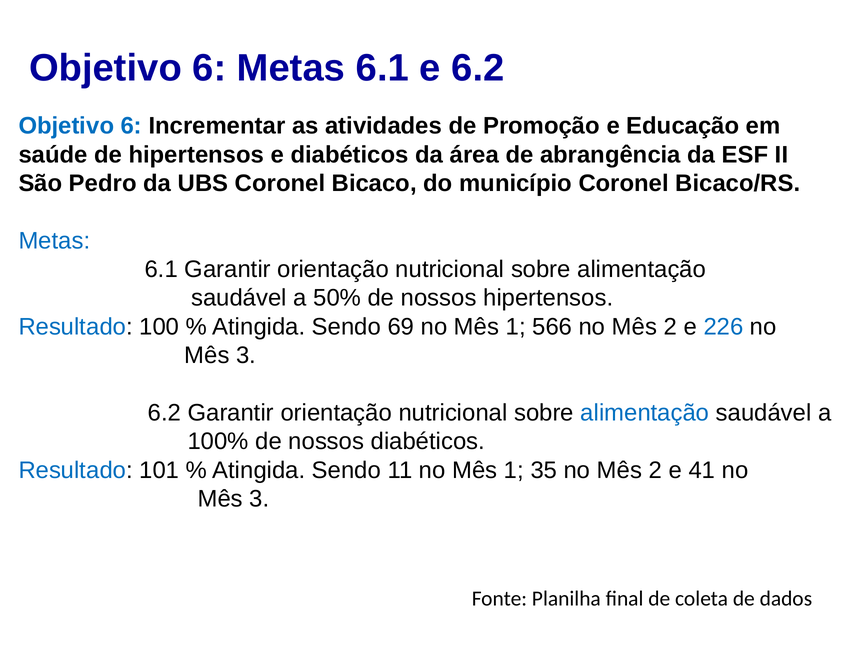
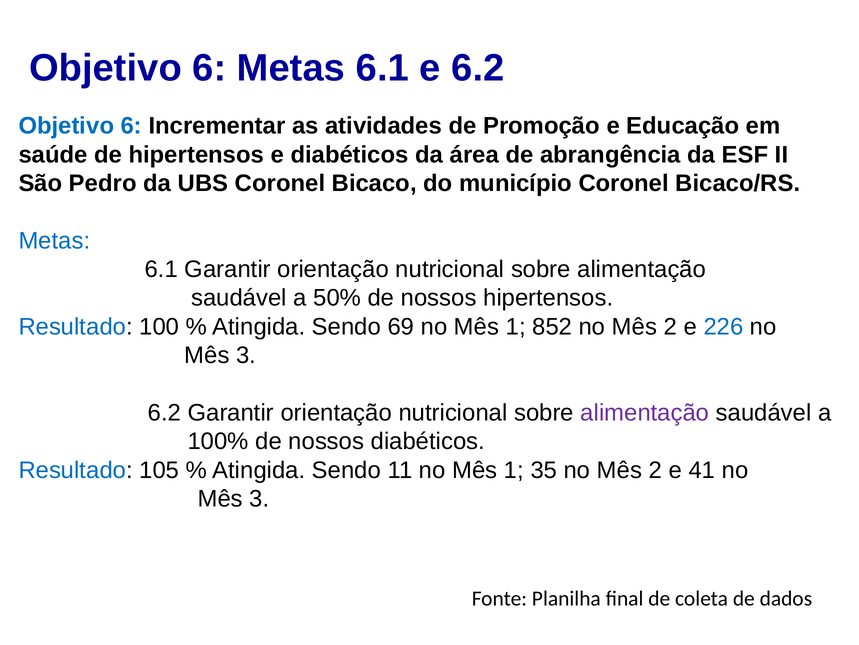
566: 566 -> 852 (552, 326)
alimentação colour: blue -> purple (645, 412)
101: 101 -> 105 (159, 470)
